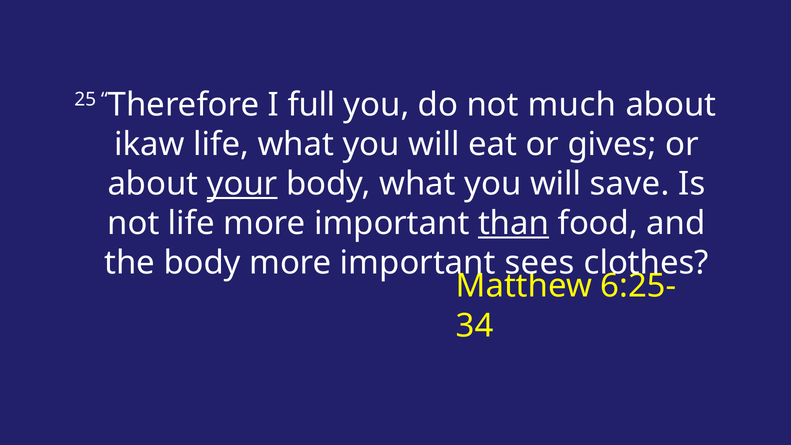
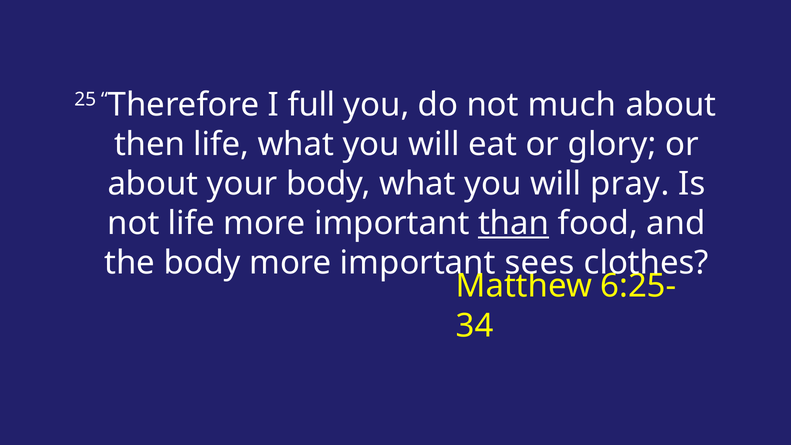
ikaw: ikaw -> then (150, 144)
gives: gives -> glory (612, 144)
your underline: present -> none (242, 184)
save: save -> pray (630, 184)
